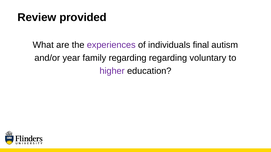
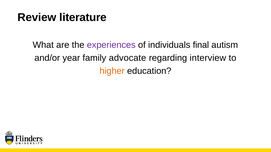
provided: provided -> literature (83, 17)
family regarding: regarding -> advocate (128, 58)
voluntary: voluntary -> interview (208, 58)
higher colour: purple -> orange (112, 71)
